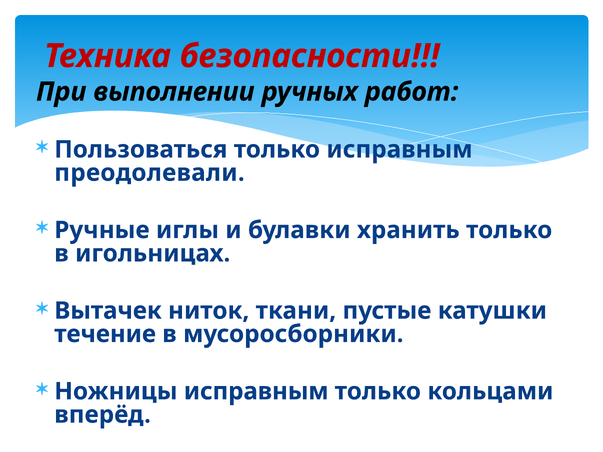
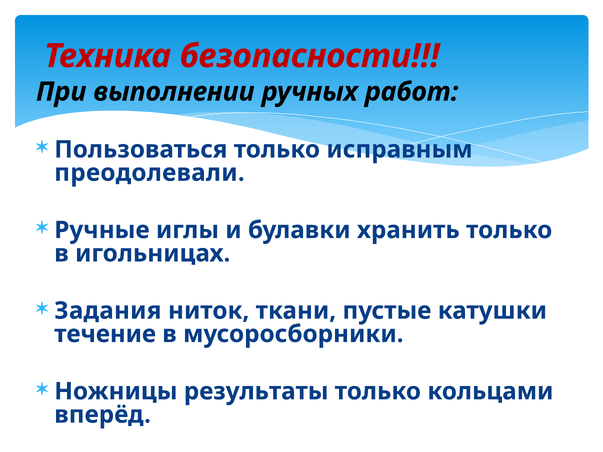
Вытачек: Вытачек -> Задания (108, 311)
Ножницы исправным: исправным -> результаты (256, 392)
